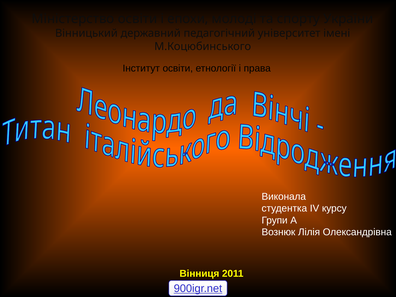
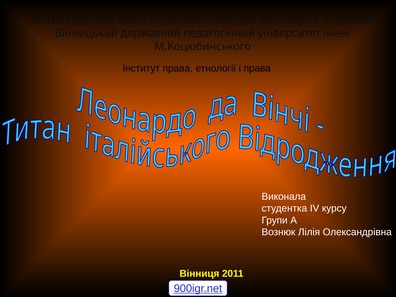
Інститут освіти: освіти -> права (178, 68)
